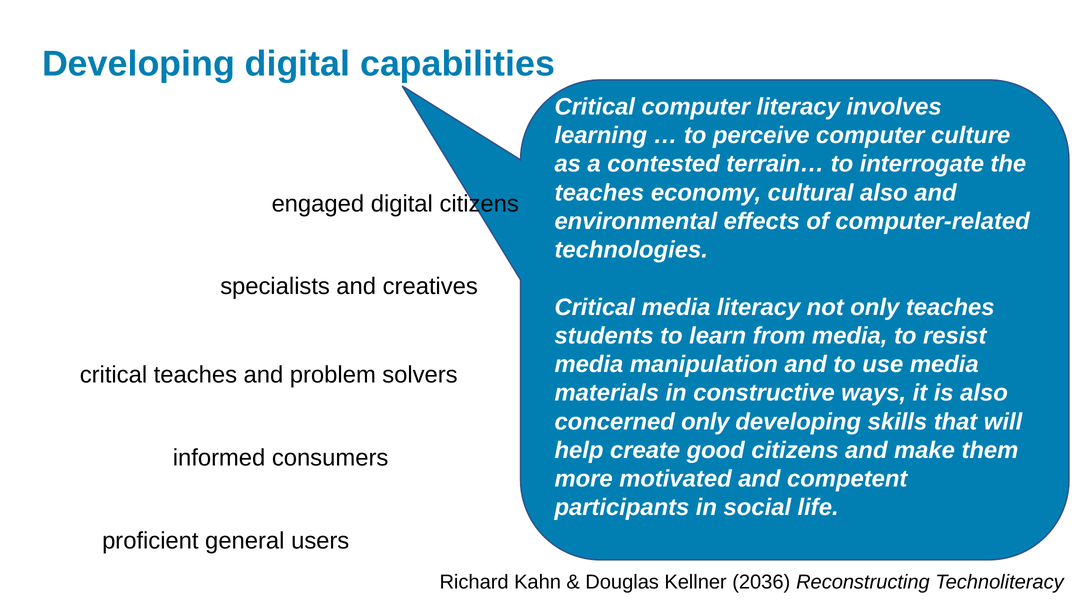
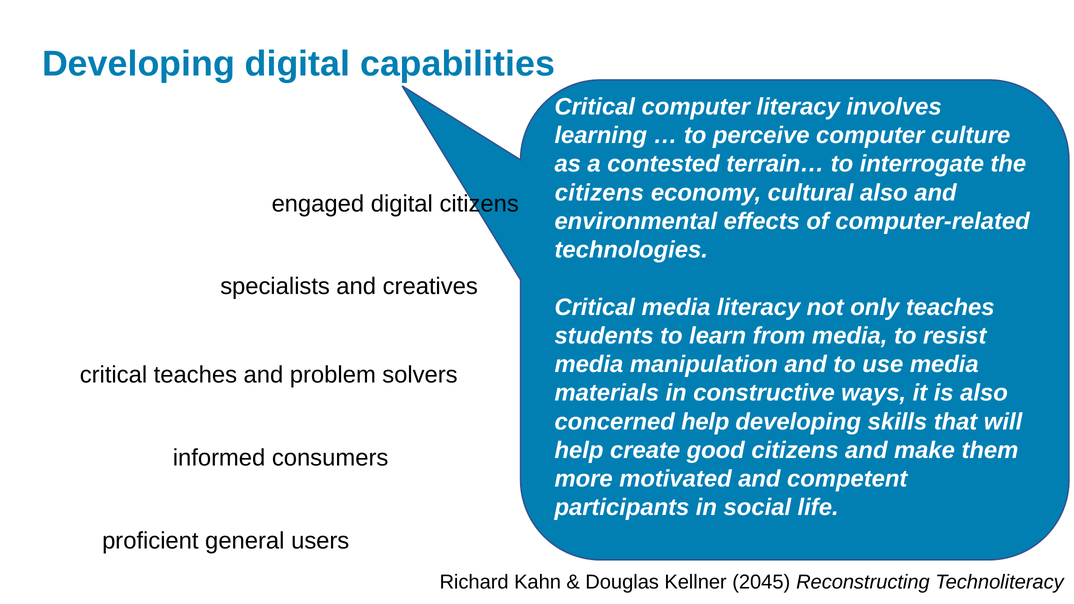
teaches: teaches -> citizens (599, 193)
concerned only: only -> help (705, 422)
2036: 2036 -> 2045 (761, 582)
